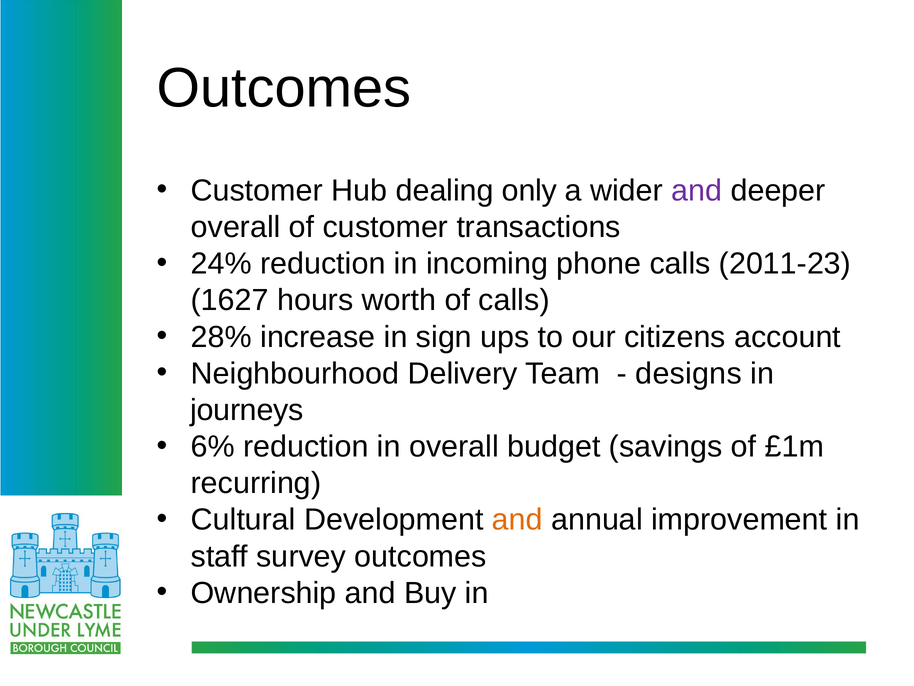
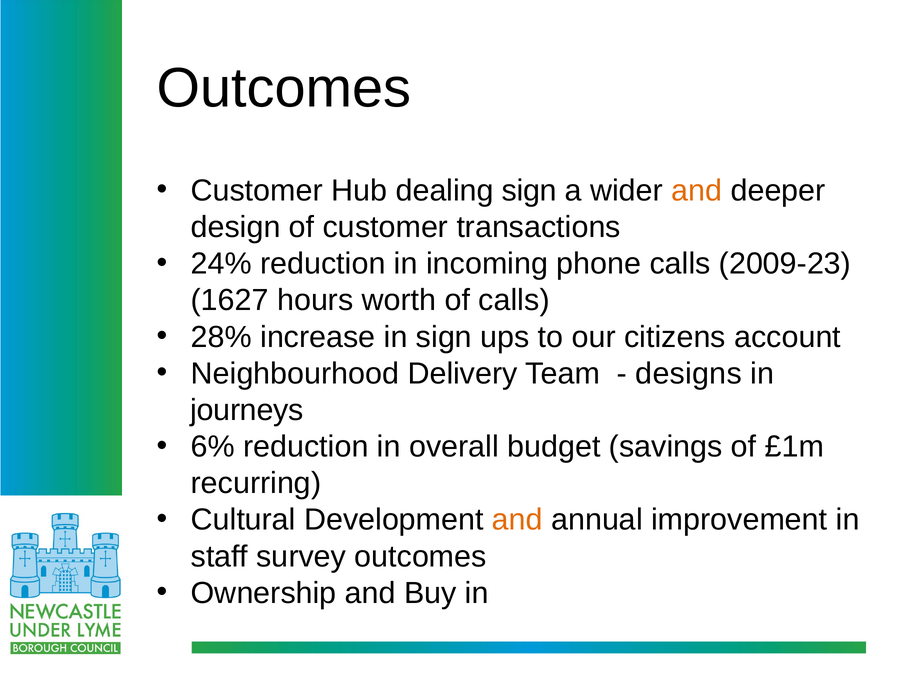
dealing only: only -> sign (529, 190)
and colour: purple -> orange (697, 190)
overall: overall -> design (236, 227)
2011-23: 2011-23 -> 2009-23 (785, 264)
